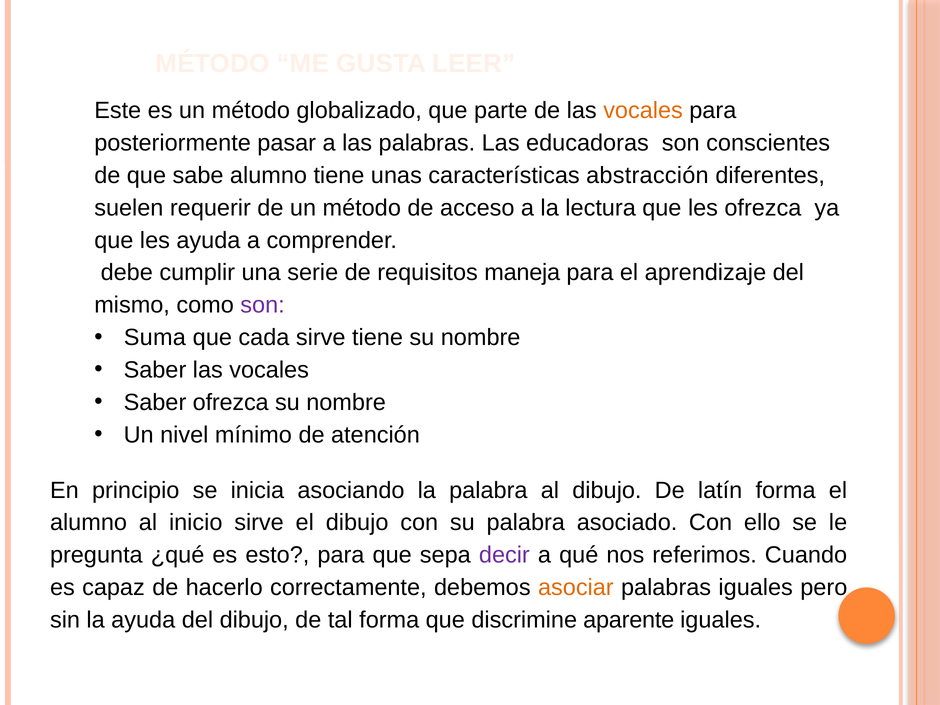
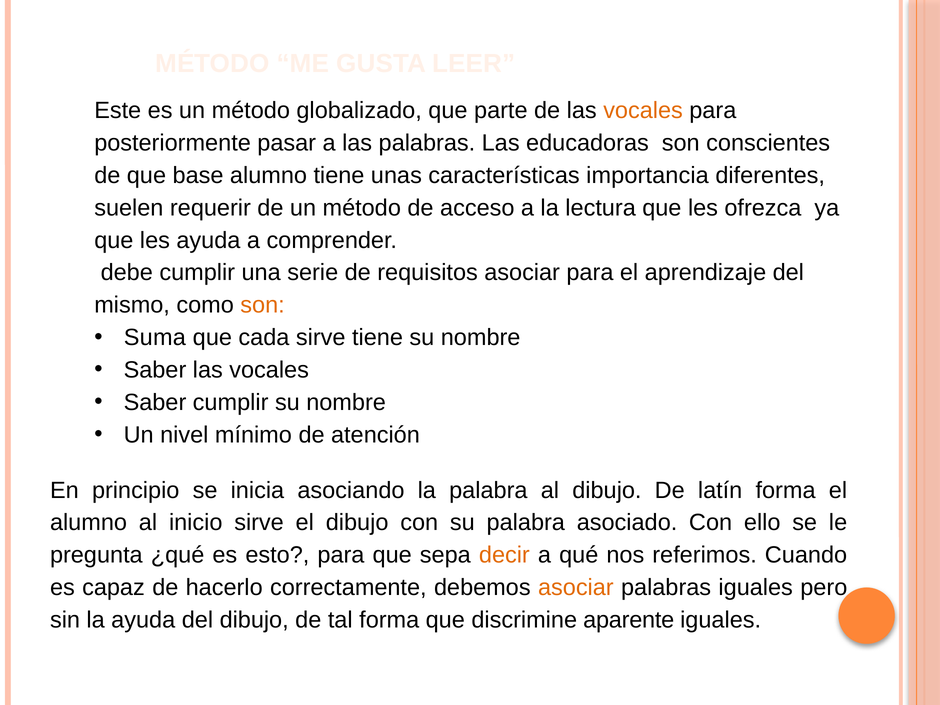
sabe: sabe -> base (198, 175)
abstracción: abstracción -> importancia (647, 175)
requisitos maneja: maneja -> asociar (522, 273)
son colour: purple -> orange (263, 305)
Saber ofrezca: ofrezca -> cumplir (231, 402)
decir colour: purple -> orange (504, 555)
